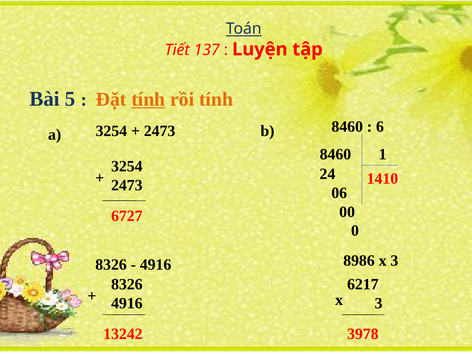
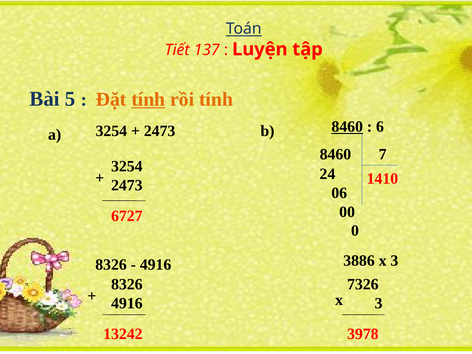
8460 underline: none -> present (347, 127)
1: 1 -> 7 (383, 154)
8986: 8986 -> 3886 (359, 261)
6217: 6217 -> 7326 (363, 284)
